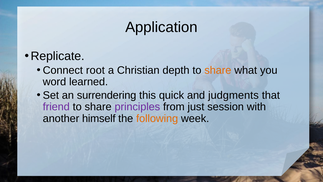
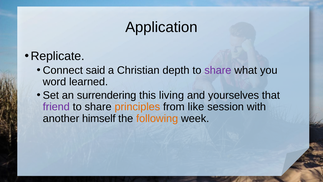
root: root -> said (96, 70)
share colour: orange -> purple (218, 70)
quick: quick -> living (171, 95)
judgments: judgments -> yourselves (234, 95)
principles colour: purple -> orange (137, 107)
just: just -> like (196, 107)
